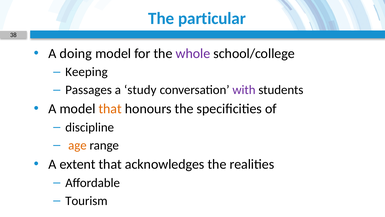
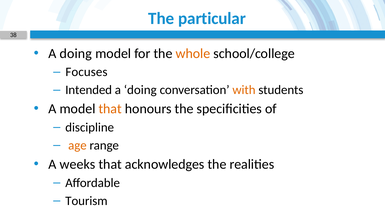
whole colour: purple -> orange (193, 53)
Keeping: Keeping -> Focuses (86, 72)
Passages: Passages -> Intended (89, 90)
study: study -> doing (140, 90)
with colour: purple -> orange (244, 90)
extent: extent -> weeks (77, 164)
